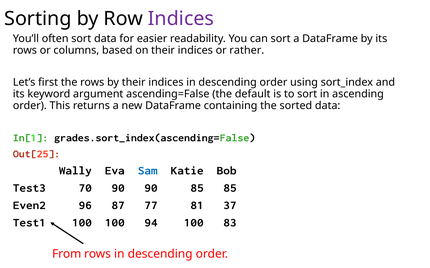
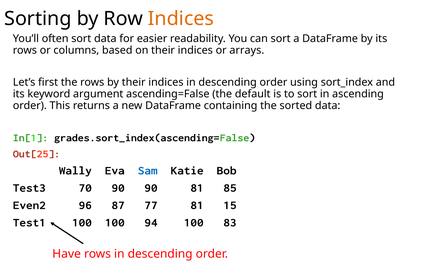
Indices colour: purple -> orange (181, 19)
rather: rather -> arrays (247, 50)
90 85: 85 -> 81 (197, 188)
37: 37 -> 15 (230, 206)
From: From -> Have (67, 254)
